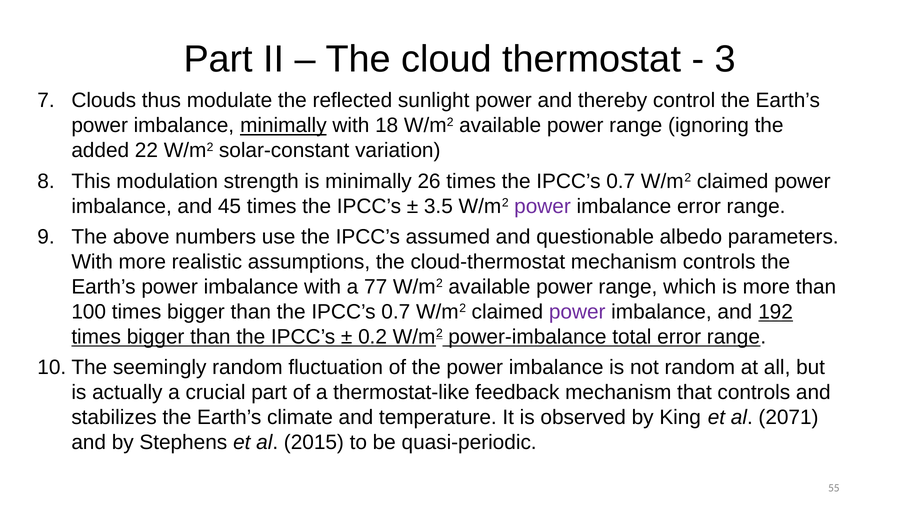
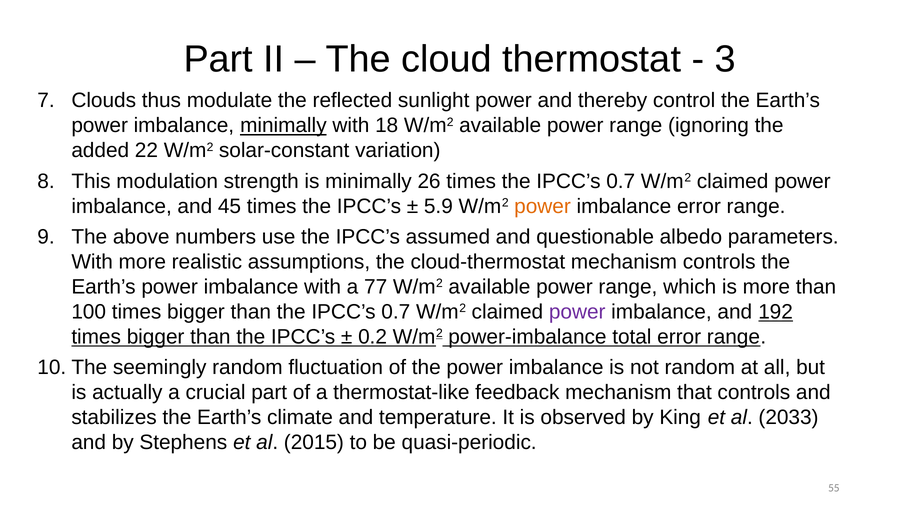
3.5: 3.5 -> 5.9 (438, 206)
power colour: purple -> orange (543, 206)
2071: 2071 -> 2033 (789, 418)
